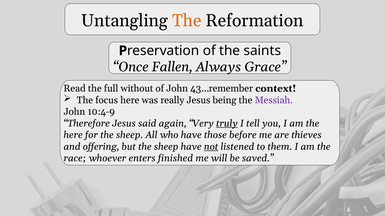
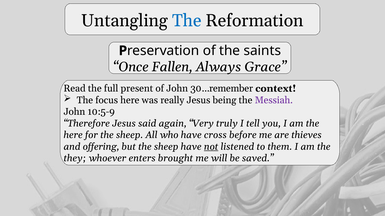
The colour: orange -> blue (187, 21)
without: without -> present (137, 89)
43…remember: 43…remember -> 30…remember (222, 89)
10:4-9: 10:4-9 -> 10:5-9 (101, 112)
truly underline: present -> none (227, 124)
those: those -> cross (215, 135)
race: race -> they (75, 159)
finished: finished -> brought (175, 159)
